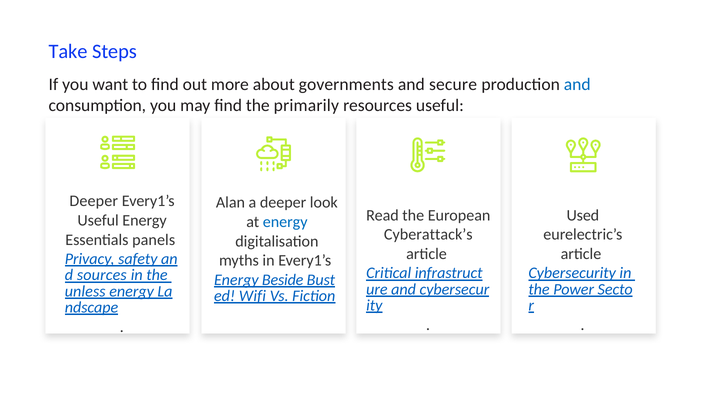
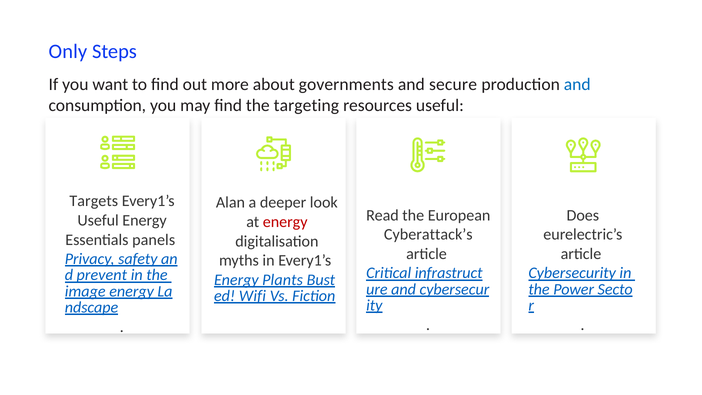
Take: Take -> Only (68, 51)
primarily: primarily -> targeting (306, 105)
Deeper: Deeper -> Targets (94, 201)
Used: Used -> Does (583, 215)
energy colour: blue -> red (285, 222)
sources: sources -> prevent (102, 275)
Beside: Beside -> Plants (283, 280)
unless: unless -> image (85, 291)
